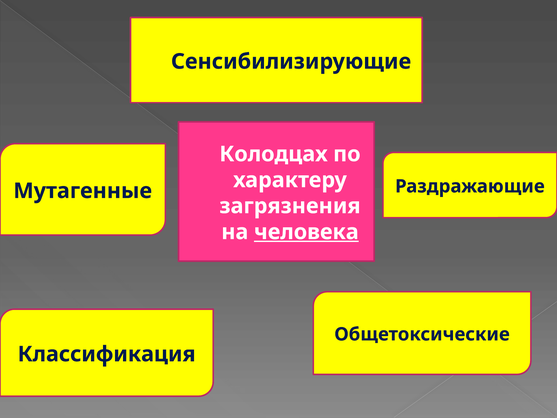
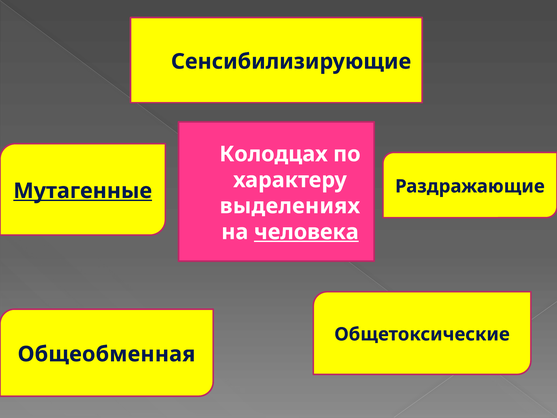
Мутагенные underline: none -> present (83, 191)
загрязнения: загрязнения -> выделениях (290, 206)
Классификация: Классификация -> Общеобменная (106, 354)
